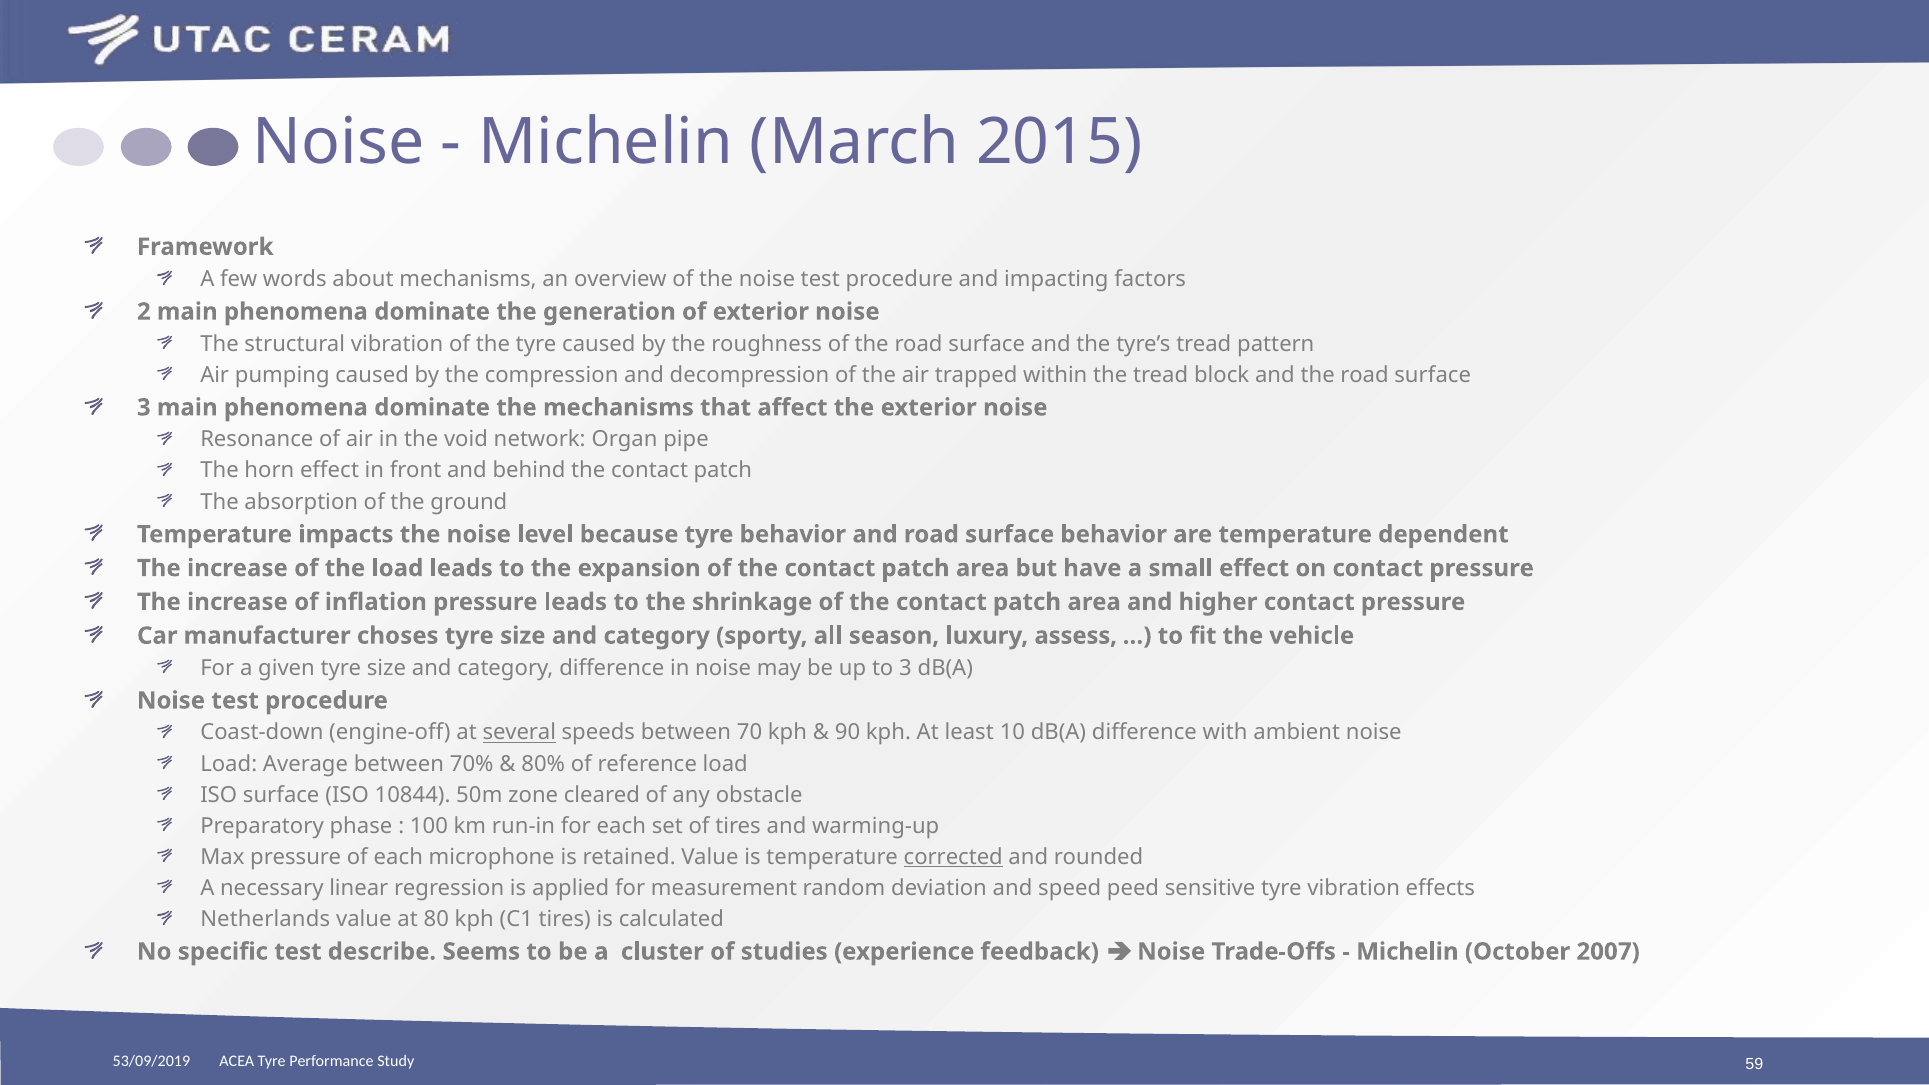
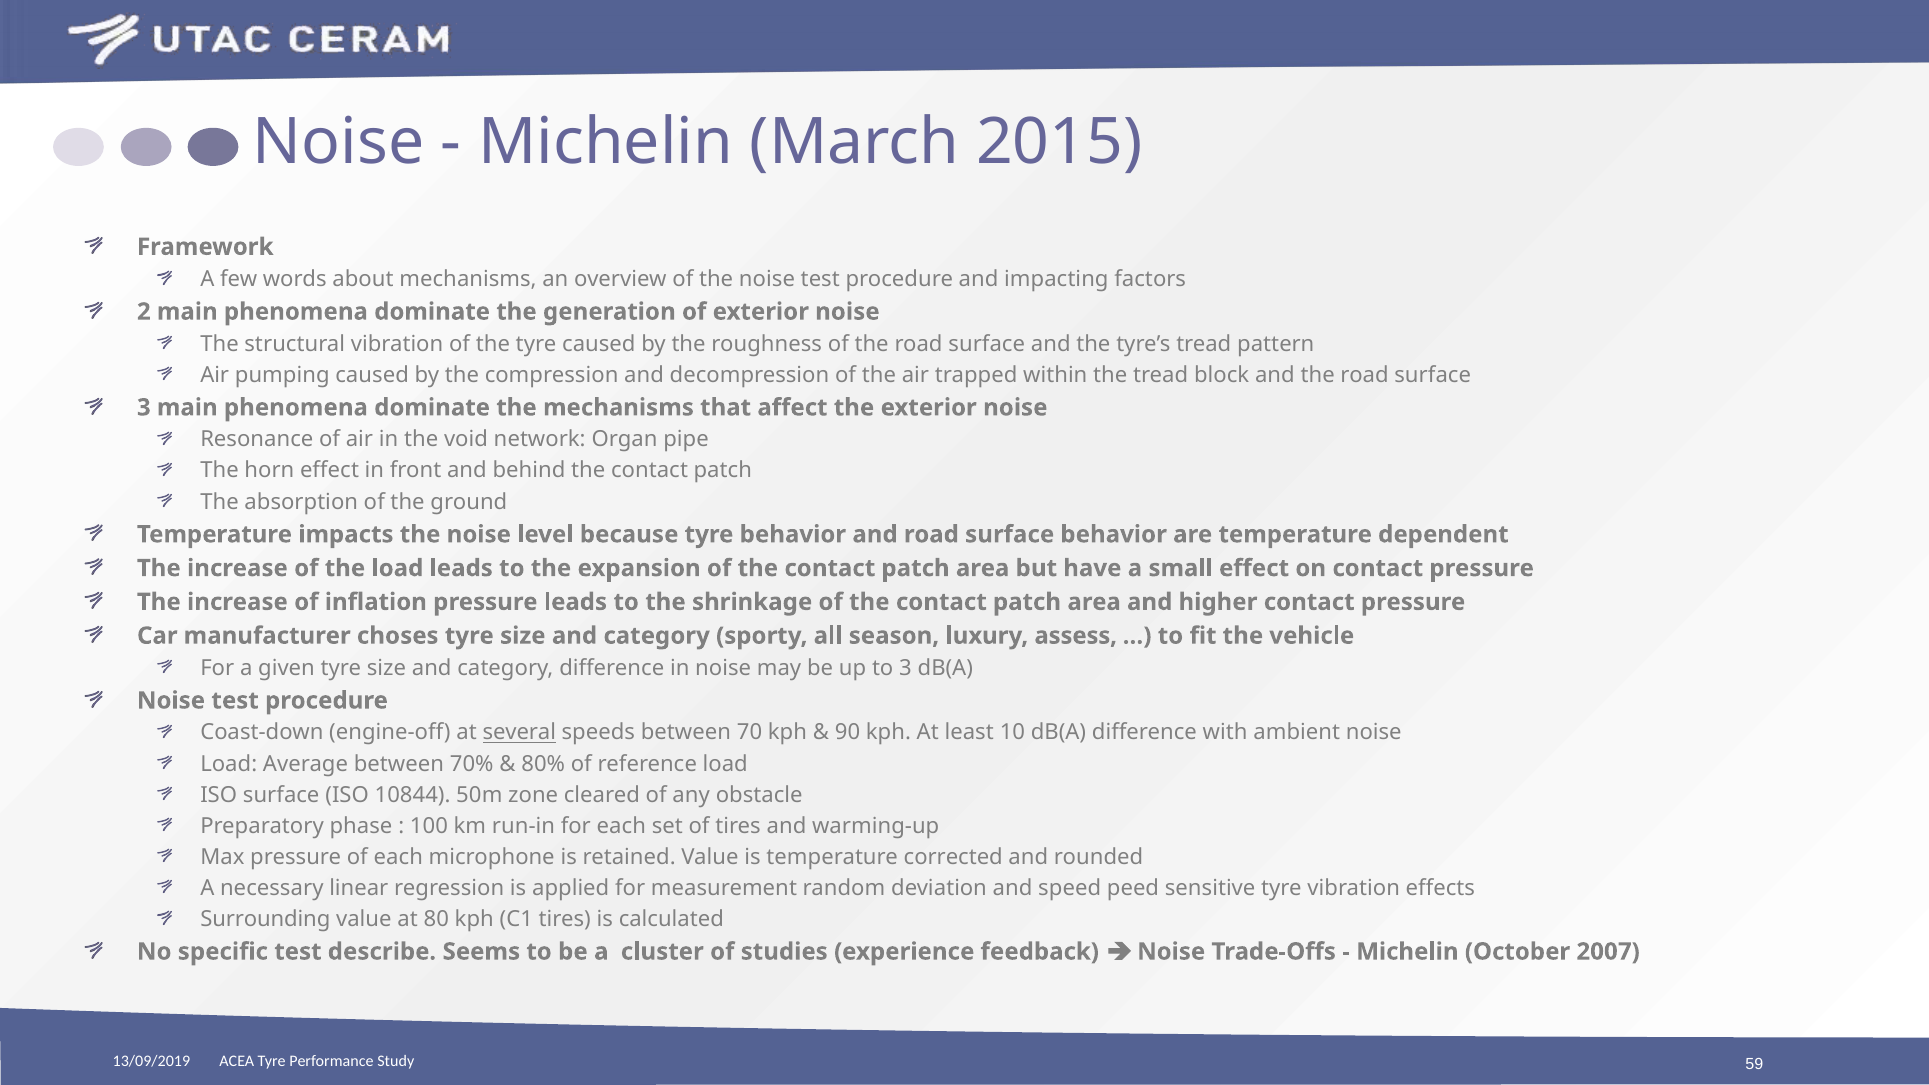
corrected underline: present -> none (953, 857)
Netherlands: Netherlands -> Surrounding (265, 919)
53/09/2019: 53/09/2019 -> 13/09/2019 (151, 1062)
